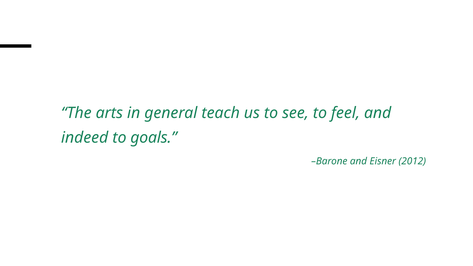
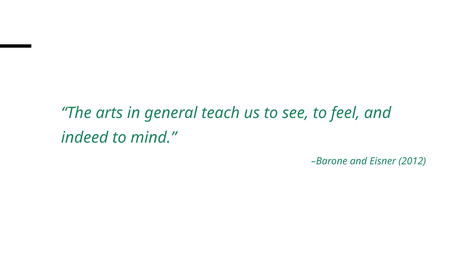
goals: goals -> mind (154, 138)
